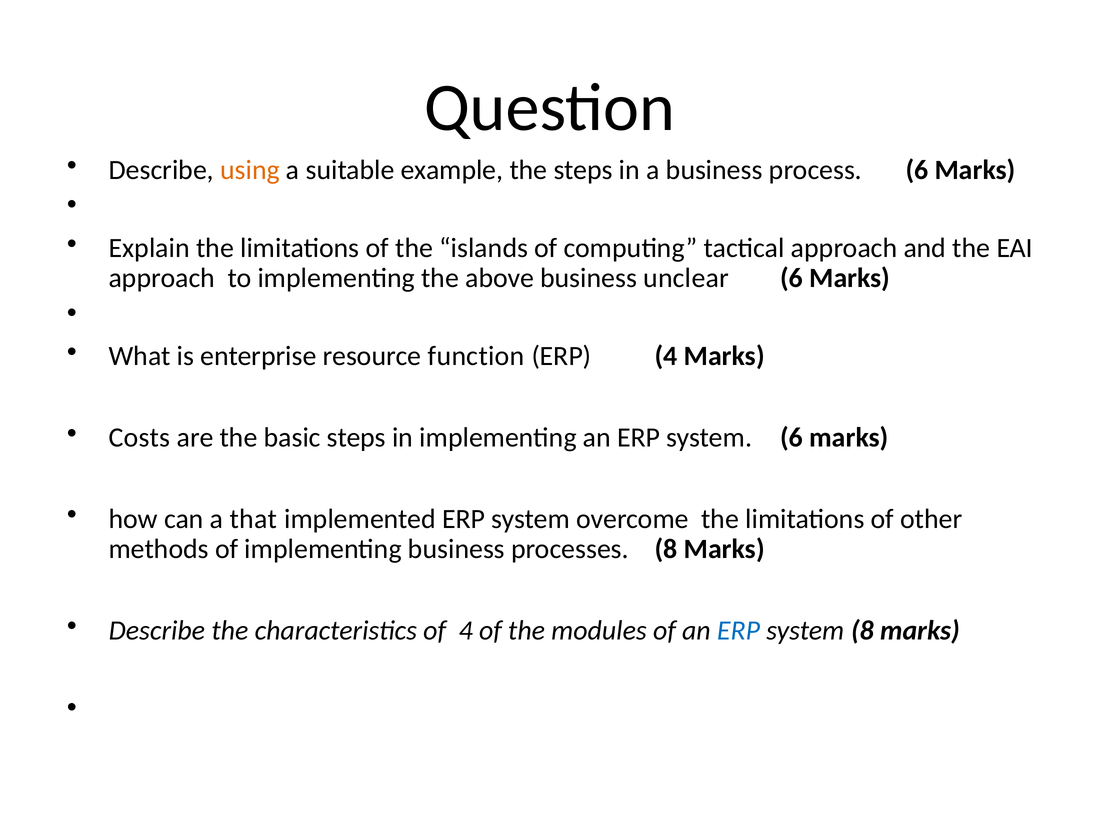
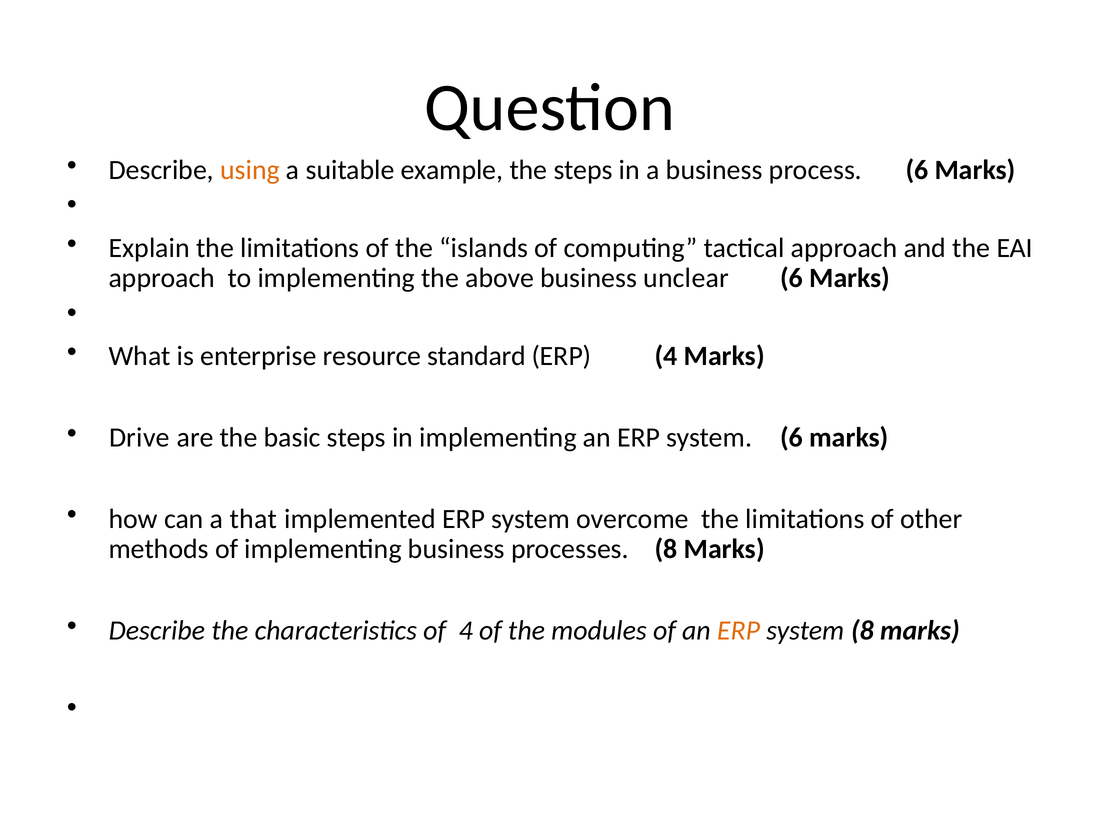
function: function -> standard (476, 356)
Costs: Costs -> Drive (139, 438)
ERP colour: blue -> orange (739, 631)
